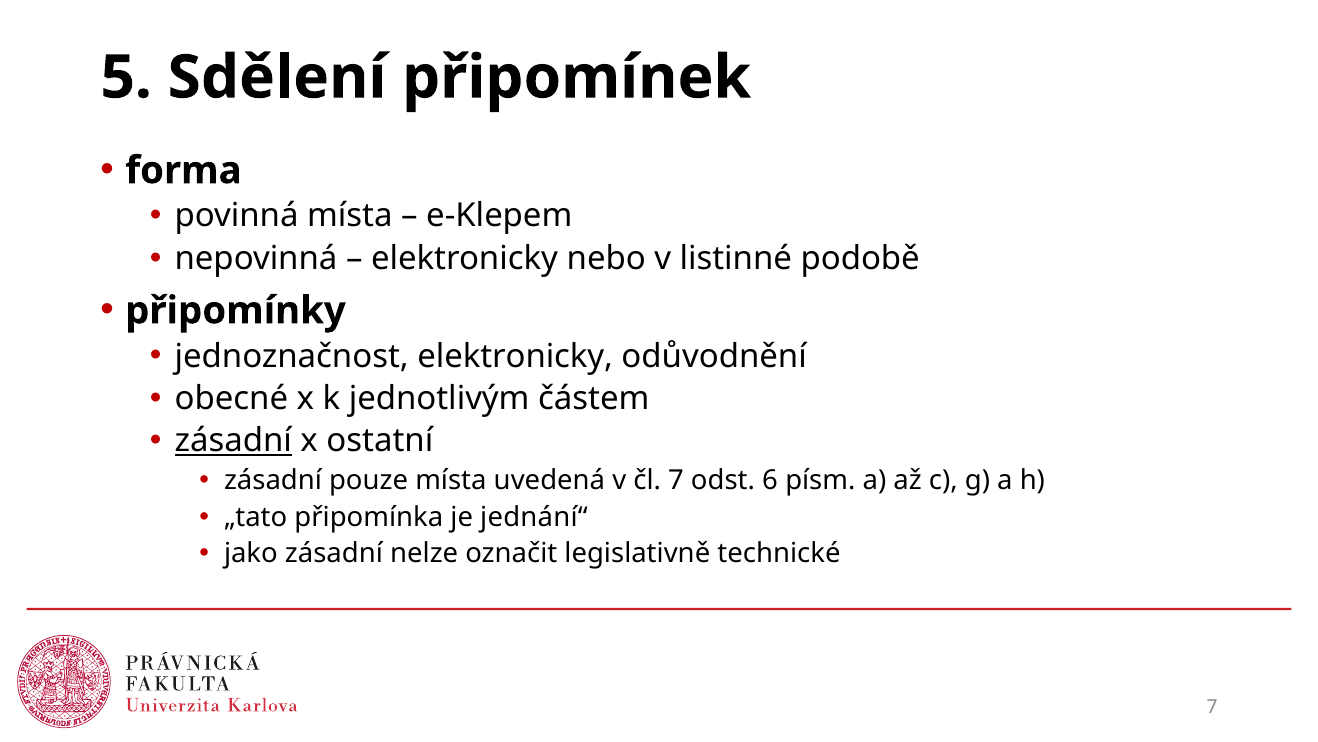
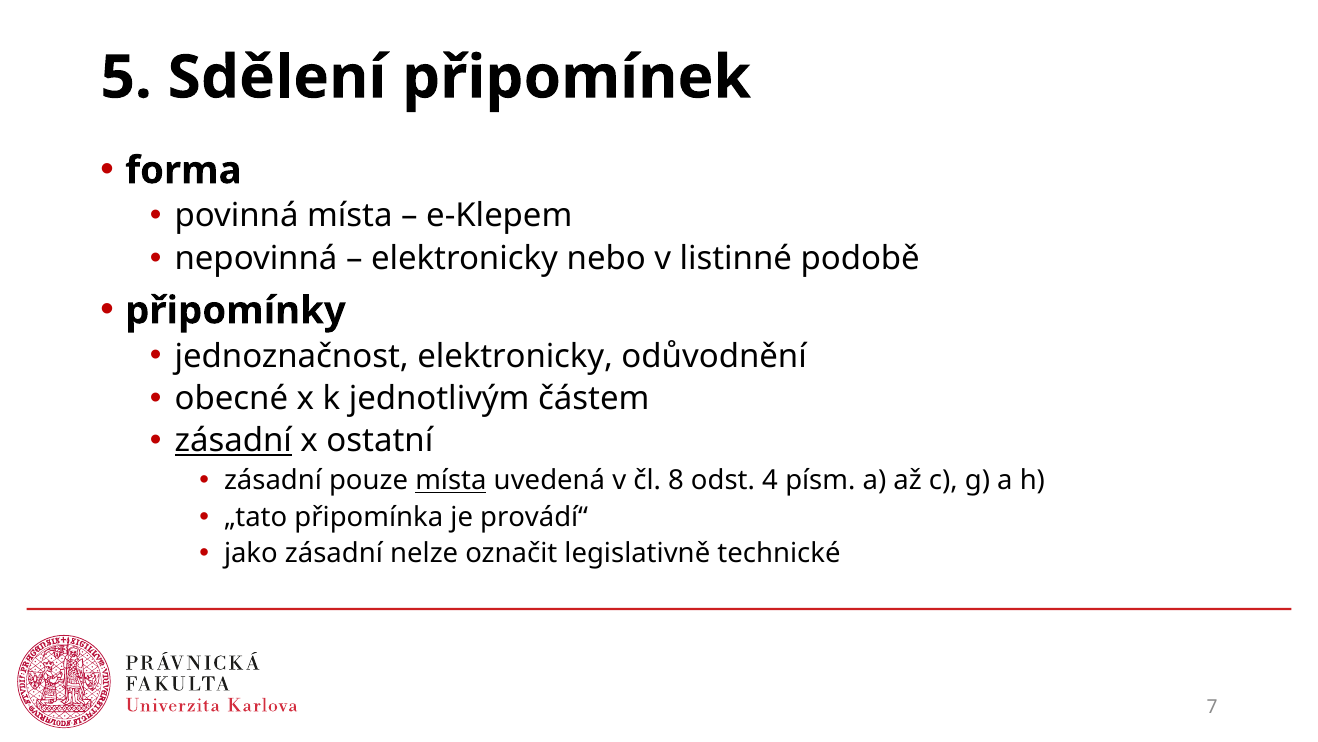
místa underline: none -> present (451, 480)
čl 7: 7 -> 8 (676, 480)
6: 6 -> 4 (770, 480)
jednání“: jednání“ -> provádí“ (534, 517)
